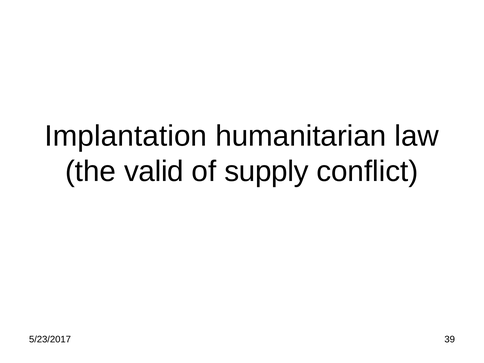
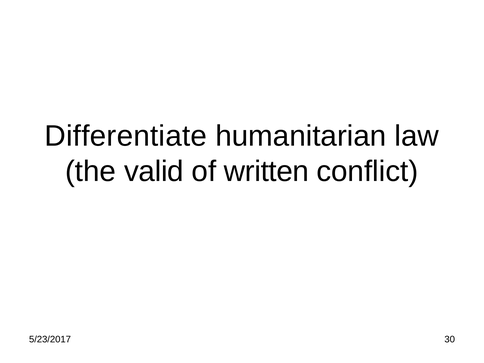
Implantation: Implantation -> Differentiate (126, 136)
supply: supply -> written (266, 171)
39: 39 -> 30 (450, 339)
